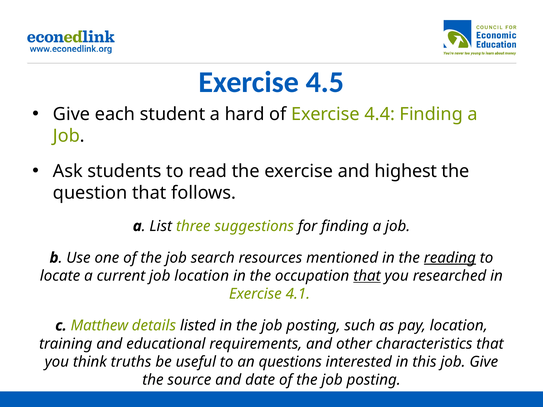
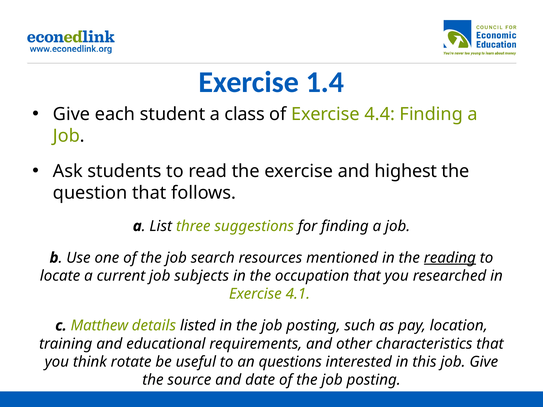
4.5: 4.5 -> 1.4 (325, 82)
hard: hard -> class (245, 114)
job location: location -> subjects (202, 276)
that underline: present -> none (367, 276)
truths: truths -> rotate (131, 362)
